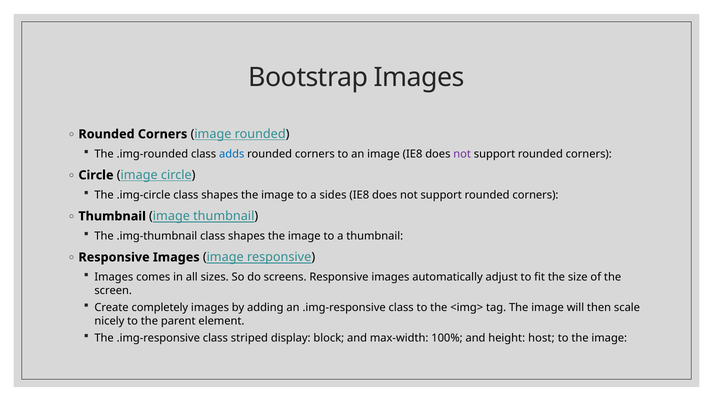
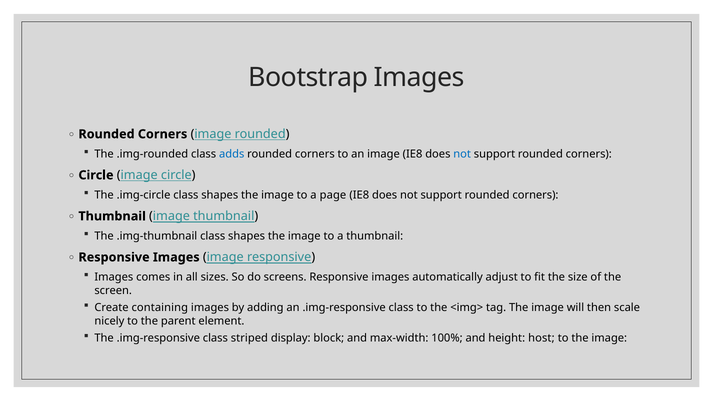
not colour: purple -> blue (462, 154)
sides: sides -> page (333, 195)
completely: completely -> containing (160, 308)
